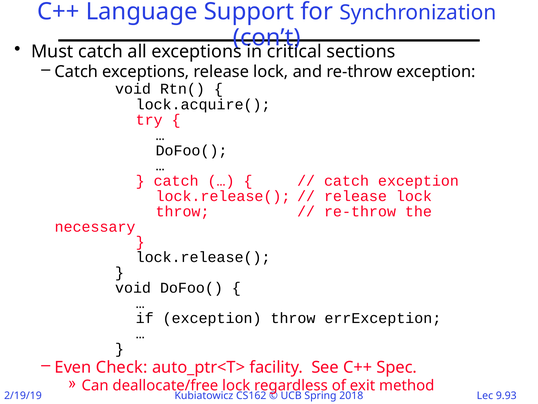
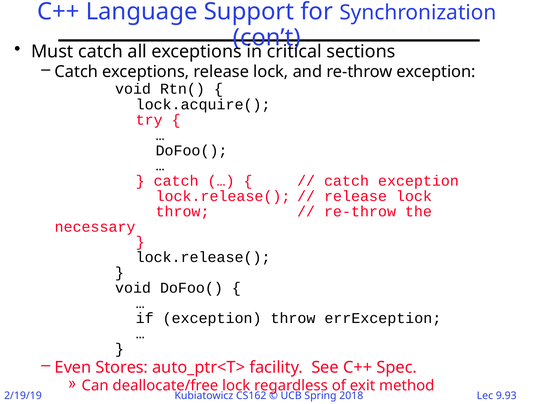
Check: Check -> Stores (122, 367)
